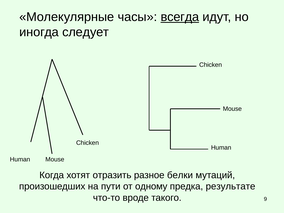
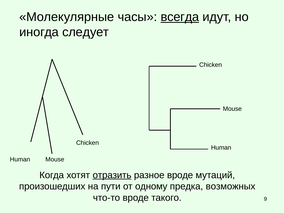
отразить underline: none -> present (112, 175)
разное белки: белки -> вроде (180, 175)
результате: результате -> возможных (231, 186)
